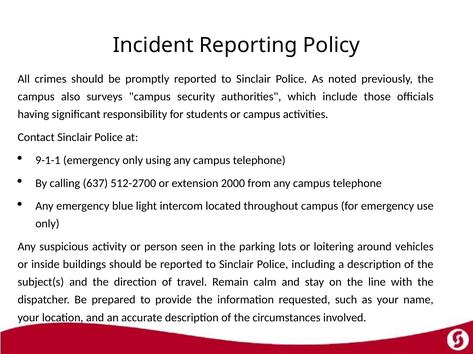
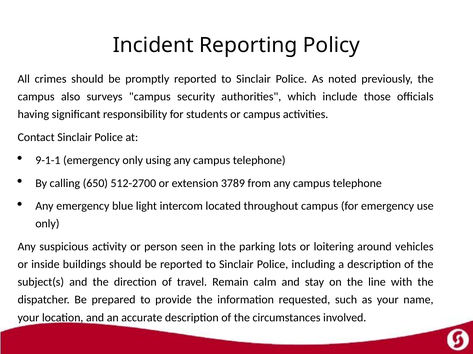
637: 637 -> 650 (95, 184)
2000: 2000 -> 3789 (233, 184)
